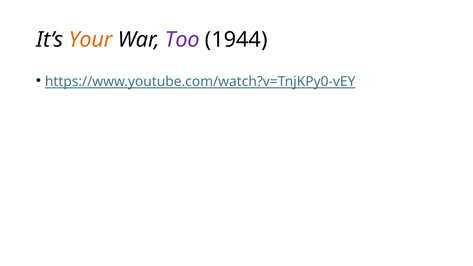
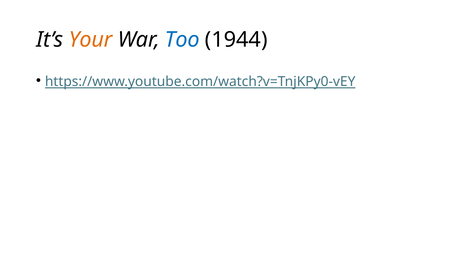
Too colour: purple -> blue (182, 40)
